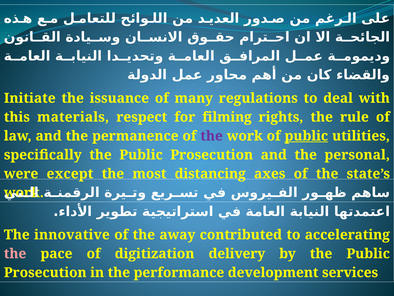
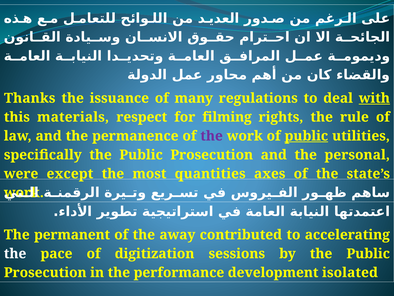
Initiate: Initiate -> Thanks (30, 98)
with underline: none -> present (374, 98)
distancing: distancing -> quantities (210, 173)
innovative: innovative -> permanent (72, 234)
the colour: pink -> white (15, 253)
delivery: delivery -> sessions (237, 253)
services: services -> isolated (350, 272)
